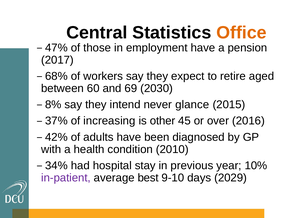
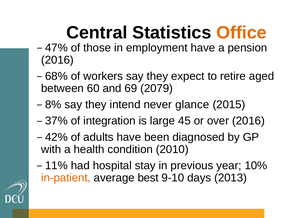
2017: 2017 -> 2016 (57, 60)
2030: 2030 -> 2079 (157, 89)
increasing: increasing -> integration (109, 121)
other: other -> large (162, 121)
34%: 34% -> 11% (56, 166)
in-patient colour: purple -> orange (66, 178)
2029: 2029 -> 2013 (231, 178)
